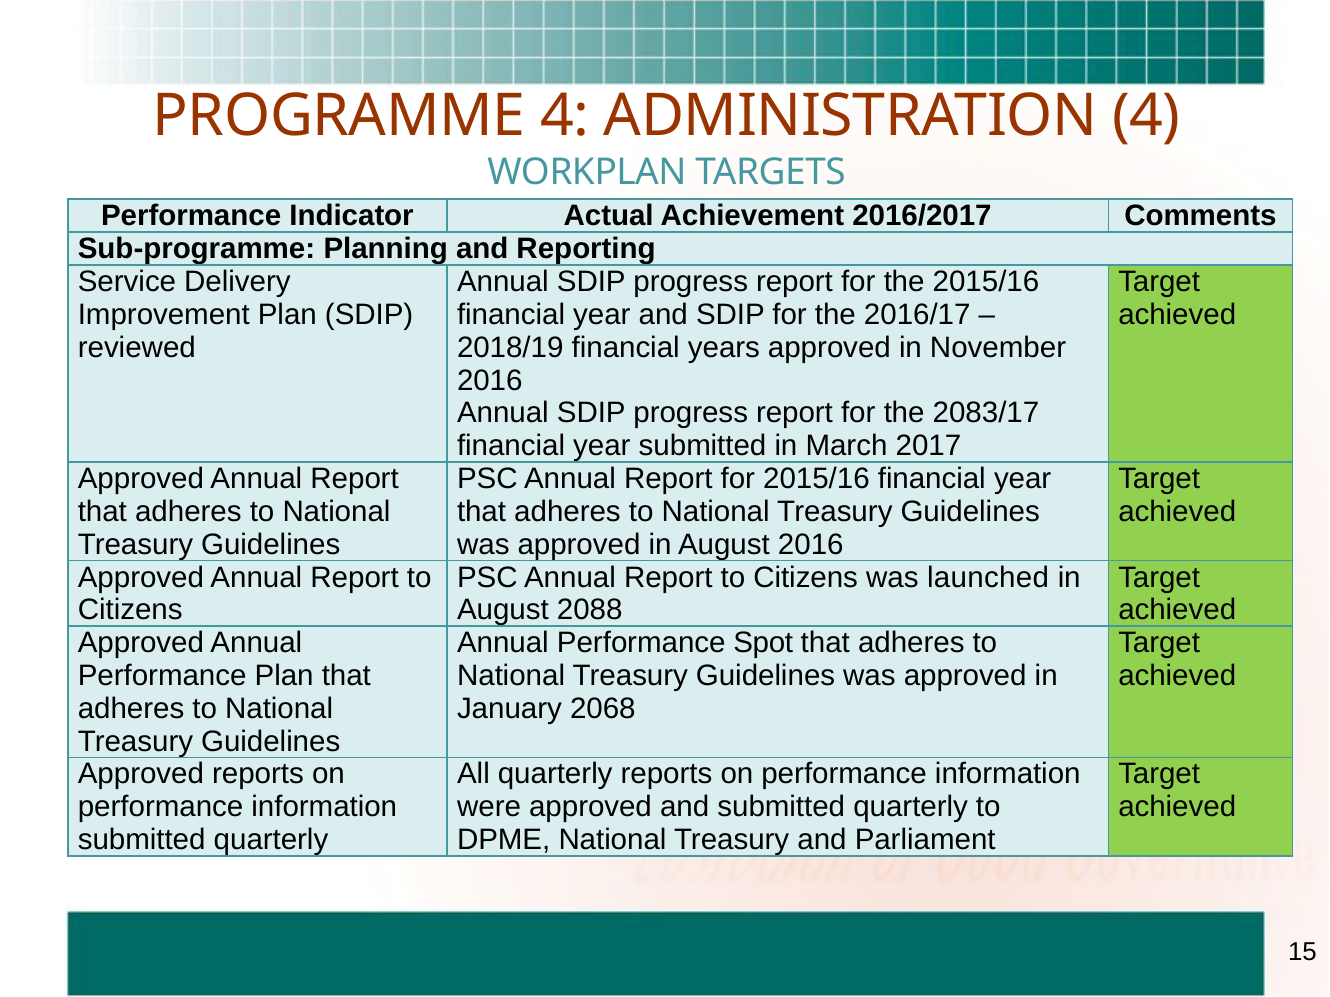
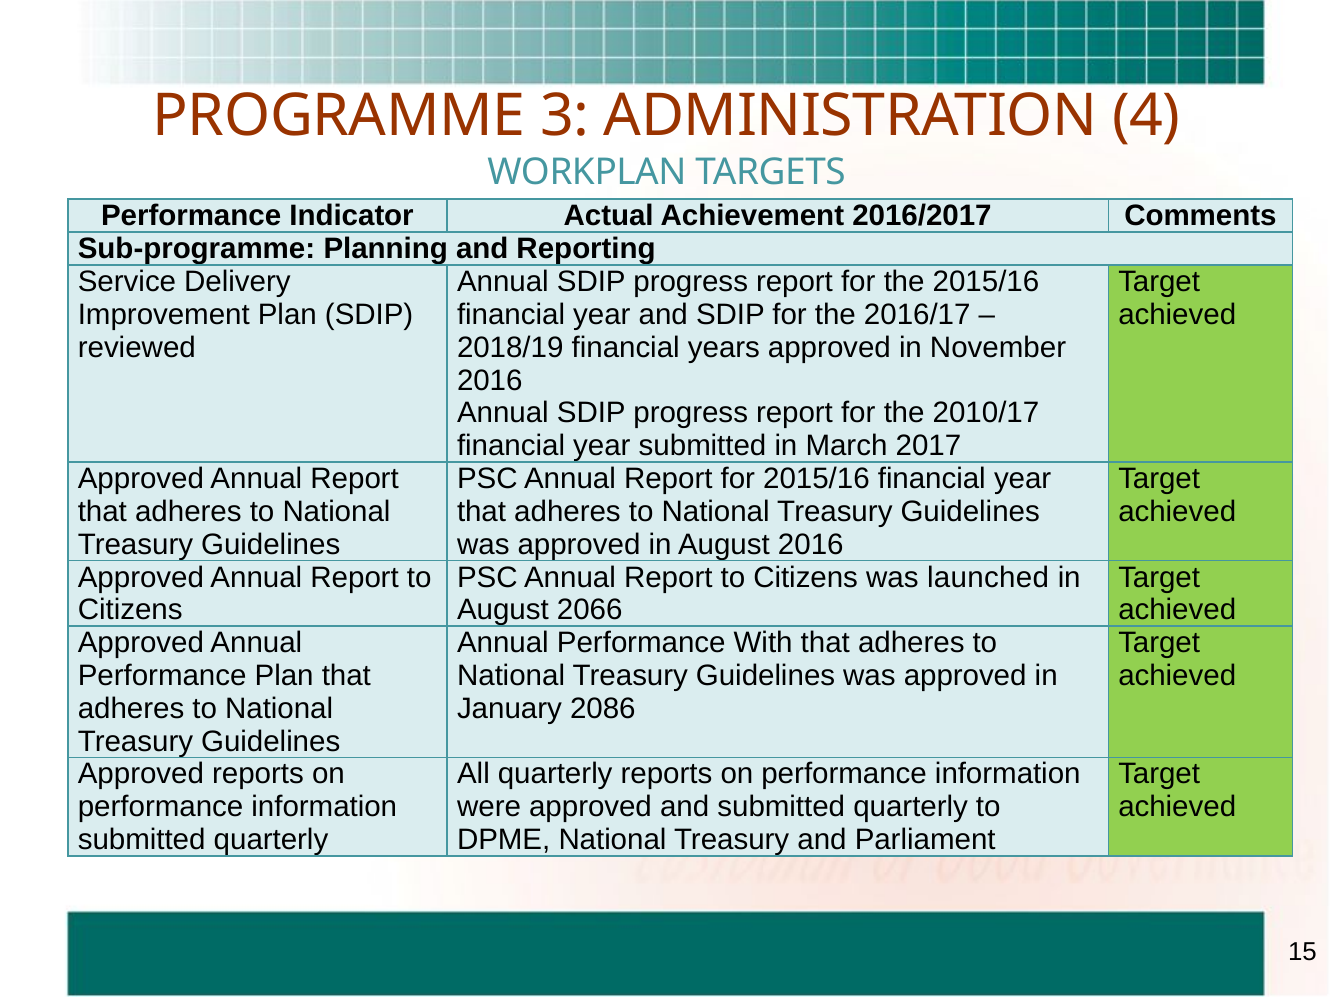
PROGRAMME 4: 4 -> 3 (565, 116)
2083/17: 2083/17 -> 2010/17 (986, 413)
2088: 2088 -> 2066 (590, 610)
Spot: Spot -> With (763, 643)
2068: 2068 -> 2086 (603, 709)
